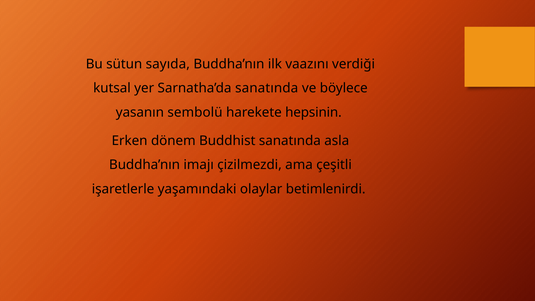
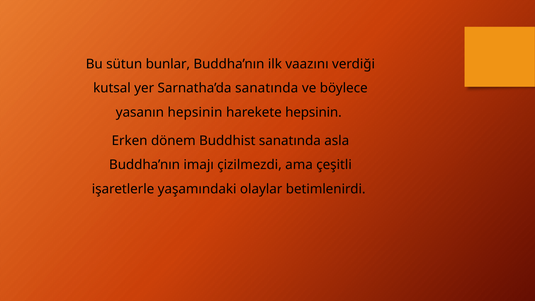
sayıda: sayıda -> bunlar (168, 64)
yasanın sembolü: sembolü -> hepsinin (195, 112)
